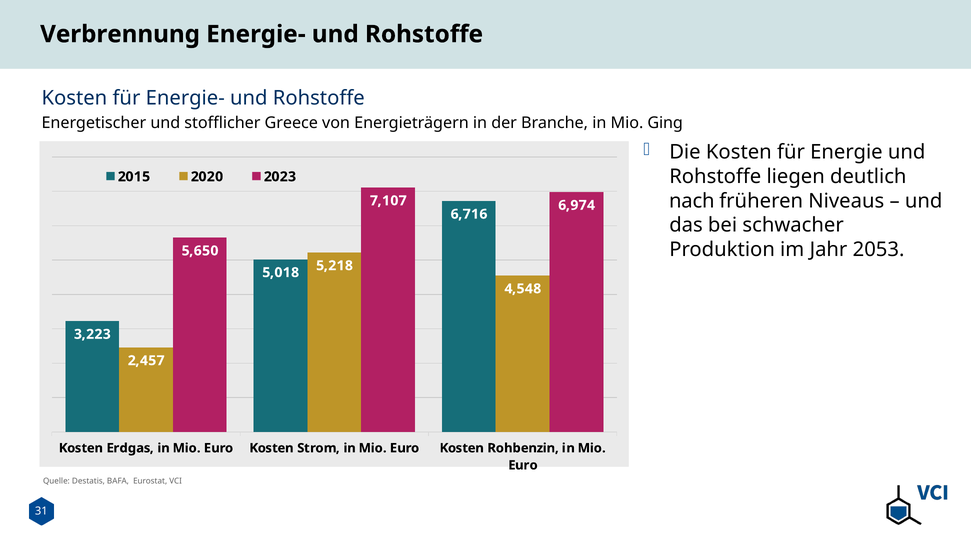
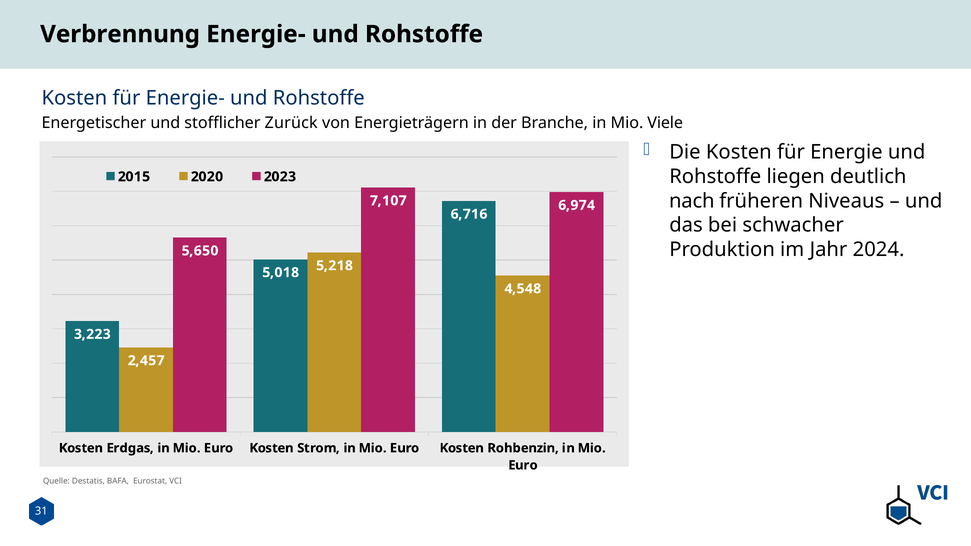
Greece: Greece -> Zurück (291, 123)
Ging: Ging -> Viele (665, 123)
2053: 2053 -> 2024 (879, 249)
